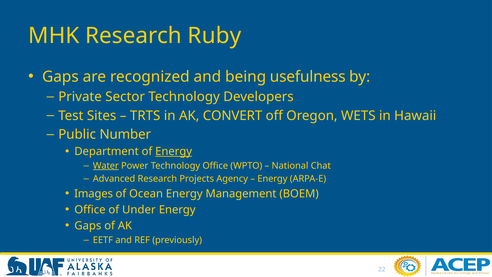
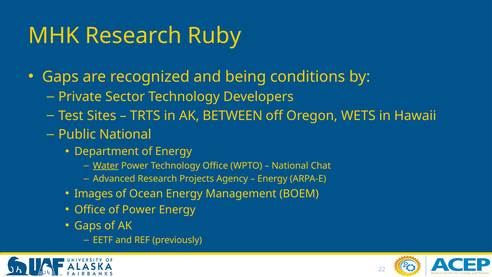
usefulness: usefulness -> conditions (308, 77)
CONVERT: CONVERT -> BETWEEN (233, 116)
Public Number: Number -> National (125, 134)
Energy underline: present -> none (174, 151)
of Under: Under -> Power (139, 210)
